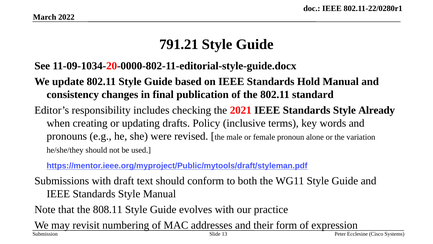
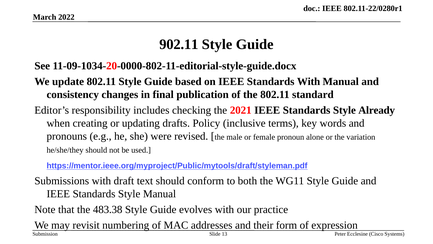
791.21: 791.21 -> 902.11 (179, 44)
Standards Hold: Hold -> With (309, 81)
808.11: 808.11 -> 483.38 (108, 209)
